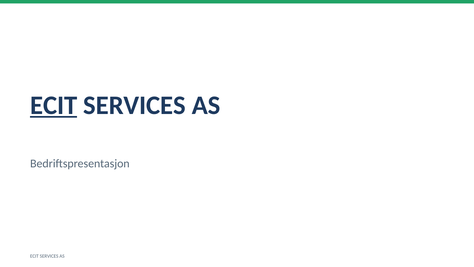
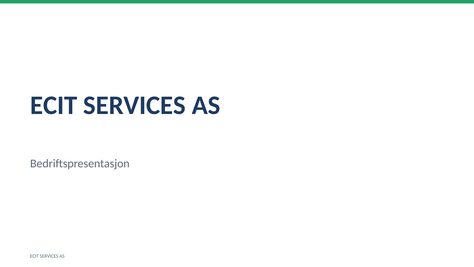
ECIT underline: present -> none (54, 105)
